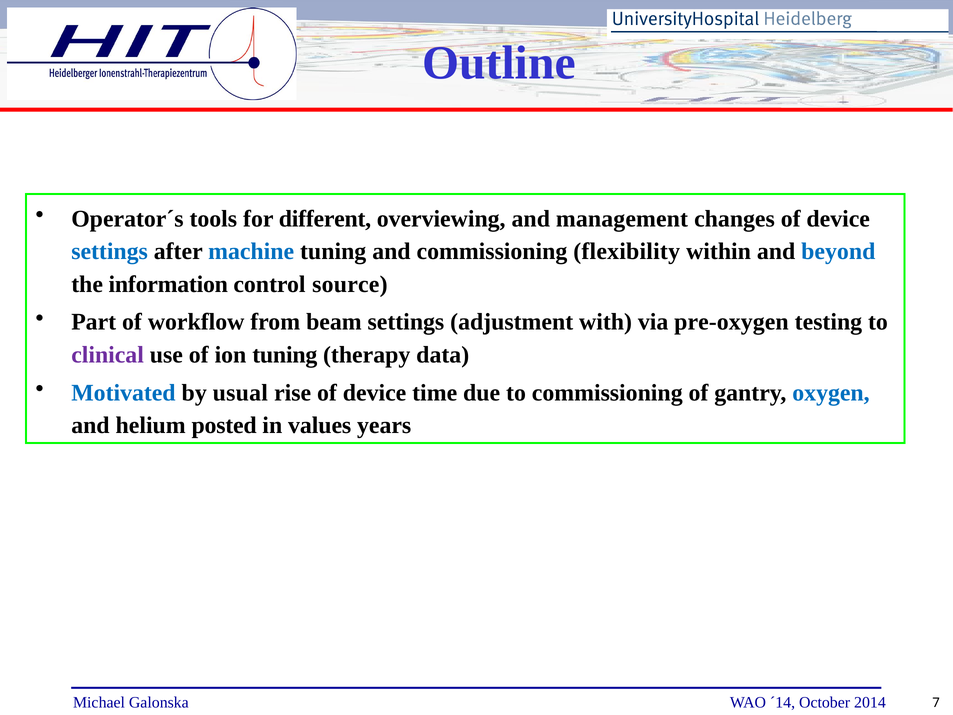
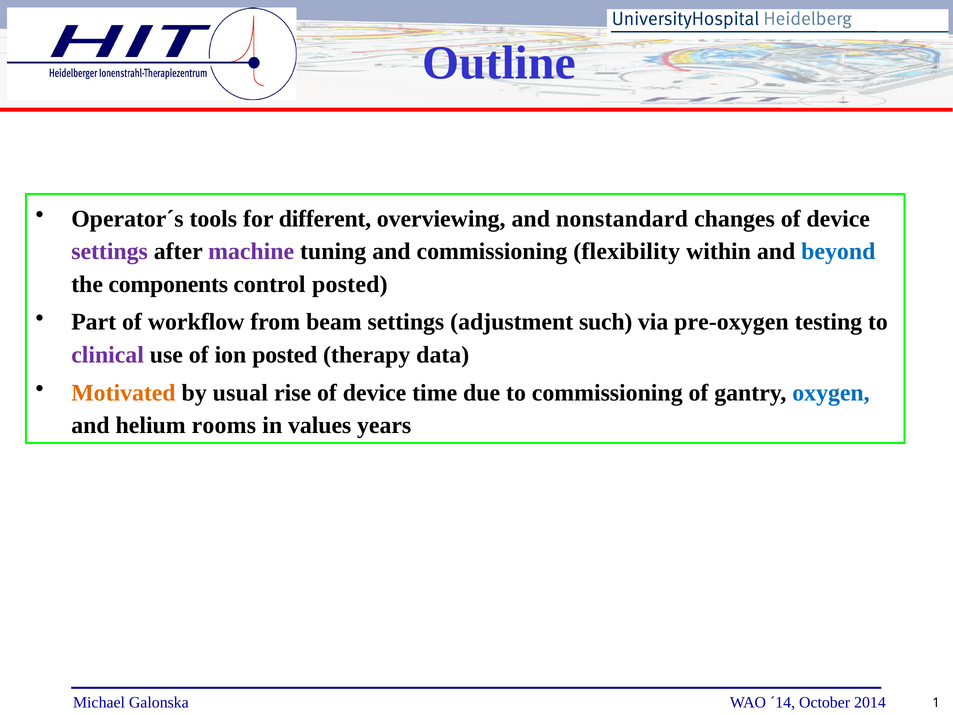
management: management -> nonstandard (622, 219)
settings colour: blue -> purple (110, 252)
machine colour: blue -> purple (251, 252)
information: information -> components (168, 284)
control source: source -> posted (350, 284)
with: with -> such (606, 322)
ion tuning: tuning -> posted (285, 355)
Motivated colour: blue -> orange (123, 393)
posted: posted -> rooms (224, 425)
7: 7 -> 1 (936, 702)
